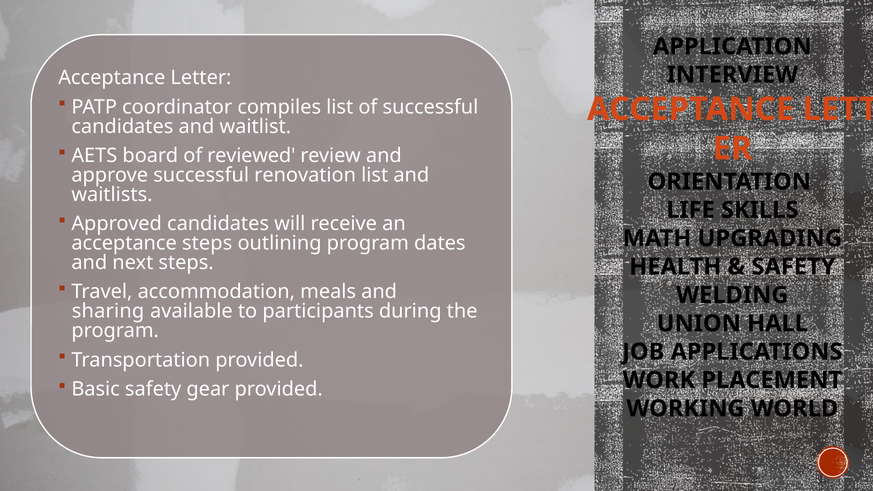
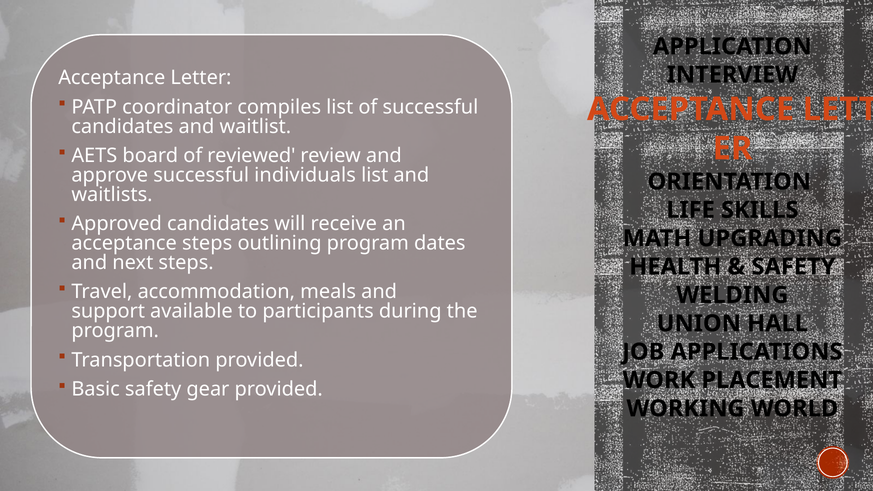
renovation: renovation -> individuals (305, 175)
sharing: sharing -> support (108, 311)
